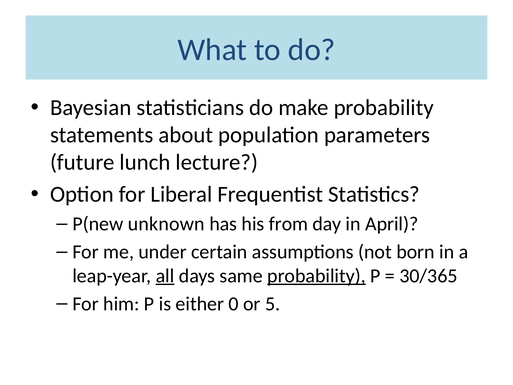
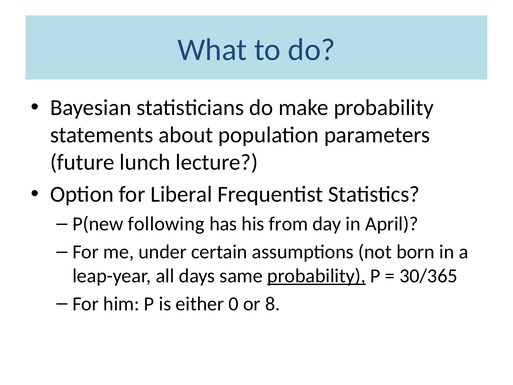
unknown: unknown -> following (166, 224)
all underline: present -> none (165, 276)
5: 5 -> 8 (273, 304)
